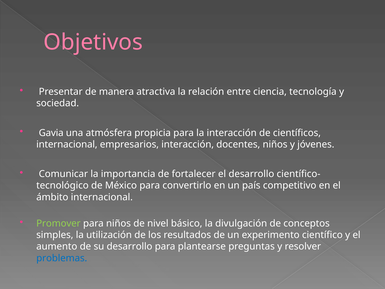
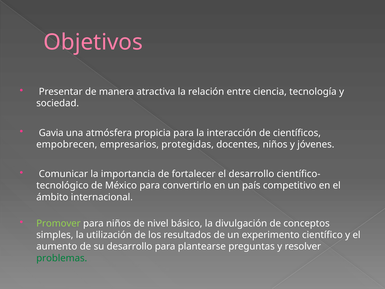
internacional: internacional -> empobrecen (67, 144)
empresarios interacción: interacción -> protegidas (188, 144)
problemas colour: blue -> green (62, 258)
